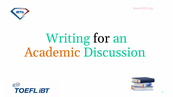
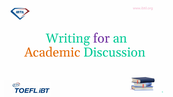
for colour: black -> purple (101, 39)
